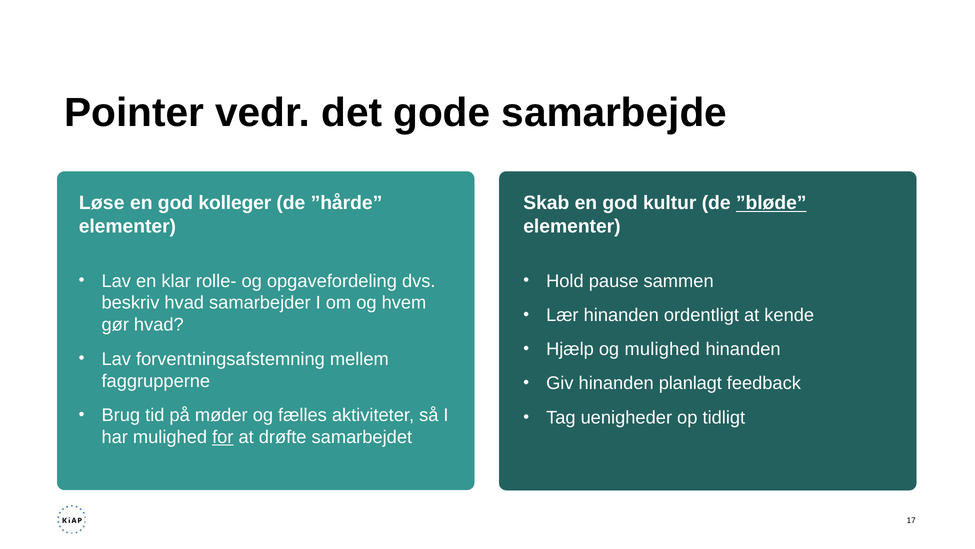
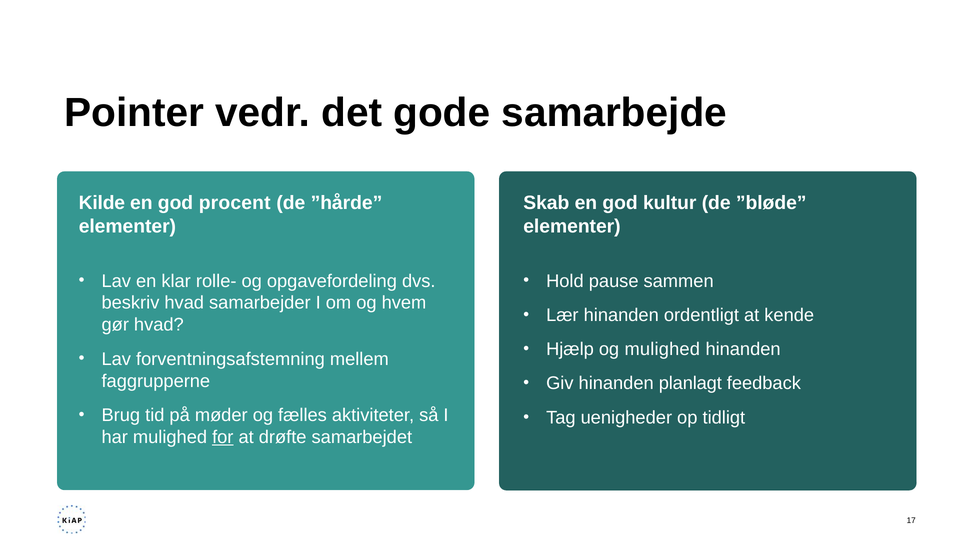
Løse: Løse -> Kilde (102, 203)
kolleger: kolleger -> procent (235, 203)
”bløde underline: present -> none (771, 203)
